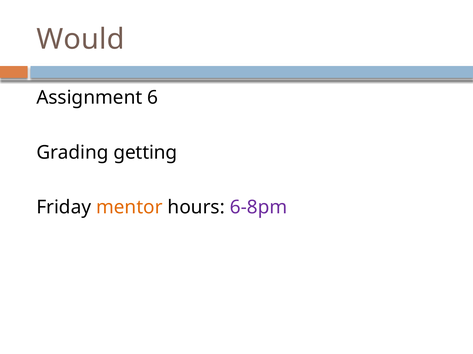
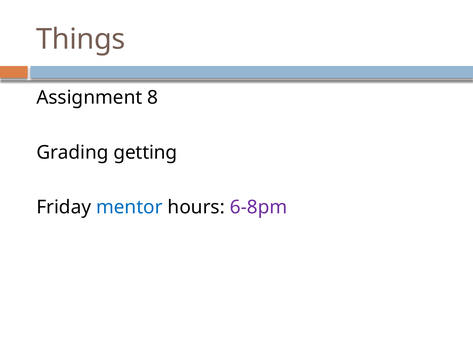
Would: Would -> Things (81, 39)
6: 6 -> 8 (153, 98)
mentor colour: orange -> blue (129, 208)
